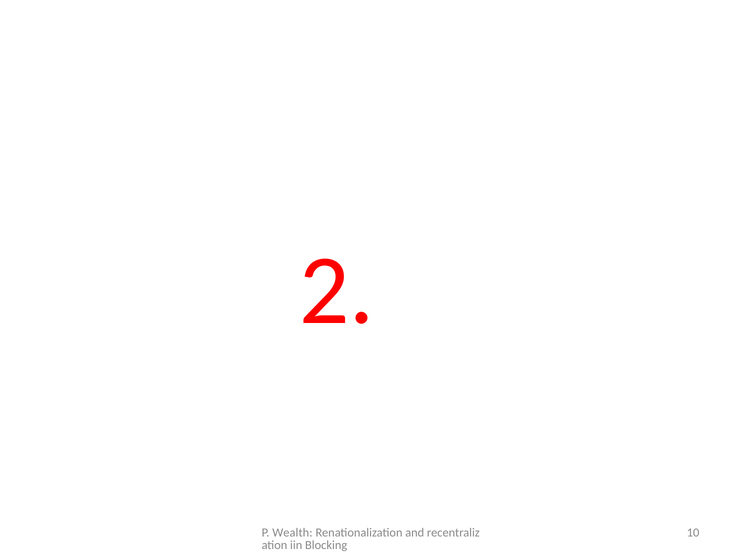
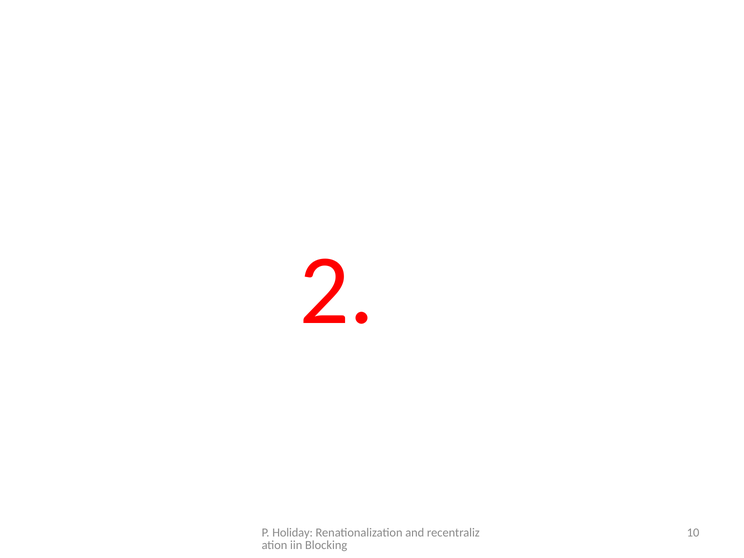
Wealth: Wealth -> Holiday (293, 533)
